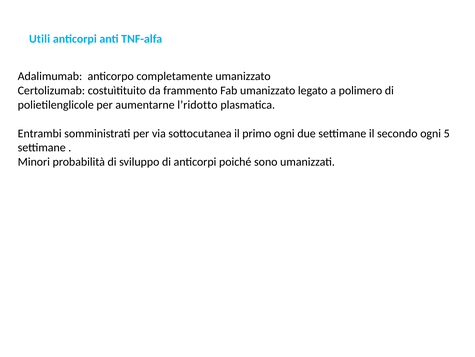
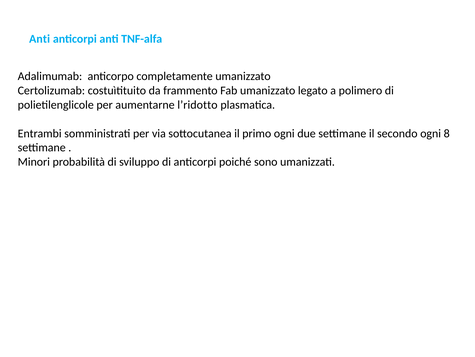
Utili: Utili -> Anti (40, 39)
5: 5 -> 8 (447, 133)
